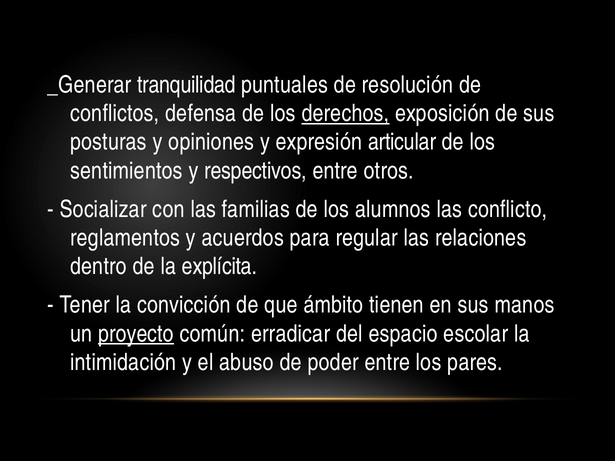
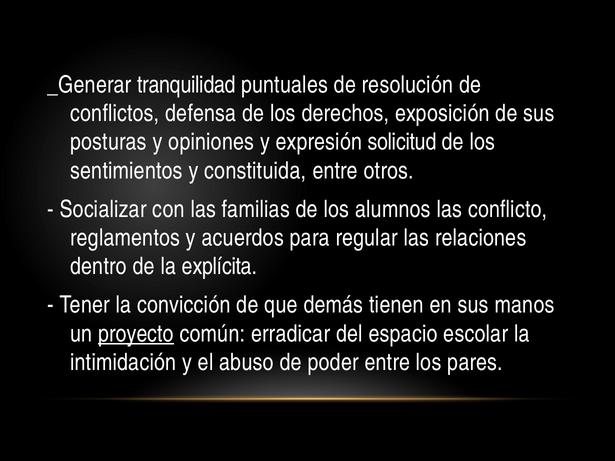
derechos underline: present -> none (345, 113)
articular: articular -> solicitud (402, 142)
respectivos: respectivos -> constituida (255, 171)
ámbito: ámbito -> demás (333, 305)
